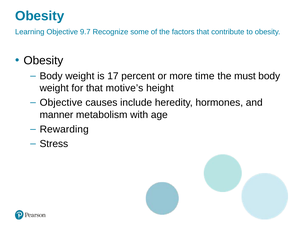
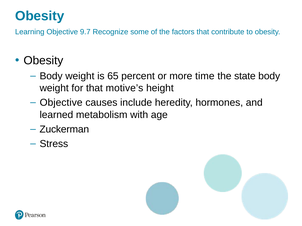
17: 17 -> 65 (113, 76)
must: must -> state (245, 76)
manner: manner -> learned (56, 115)
Rewarding: Rewarding -> Zuckerman (64, 130)
